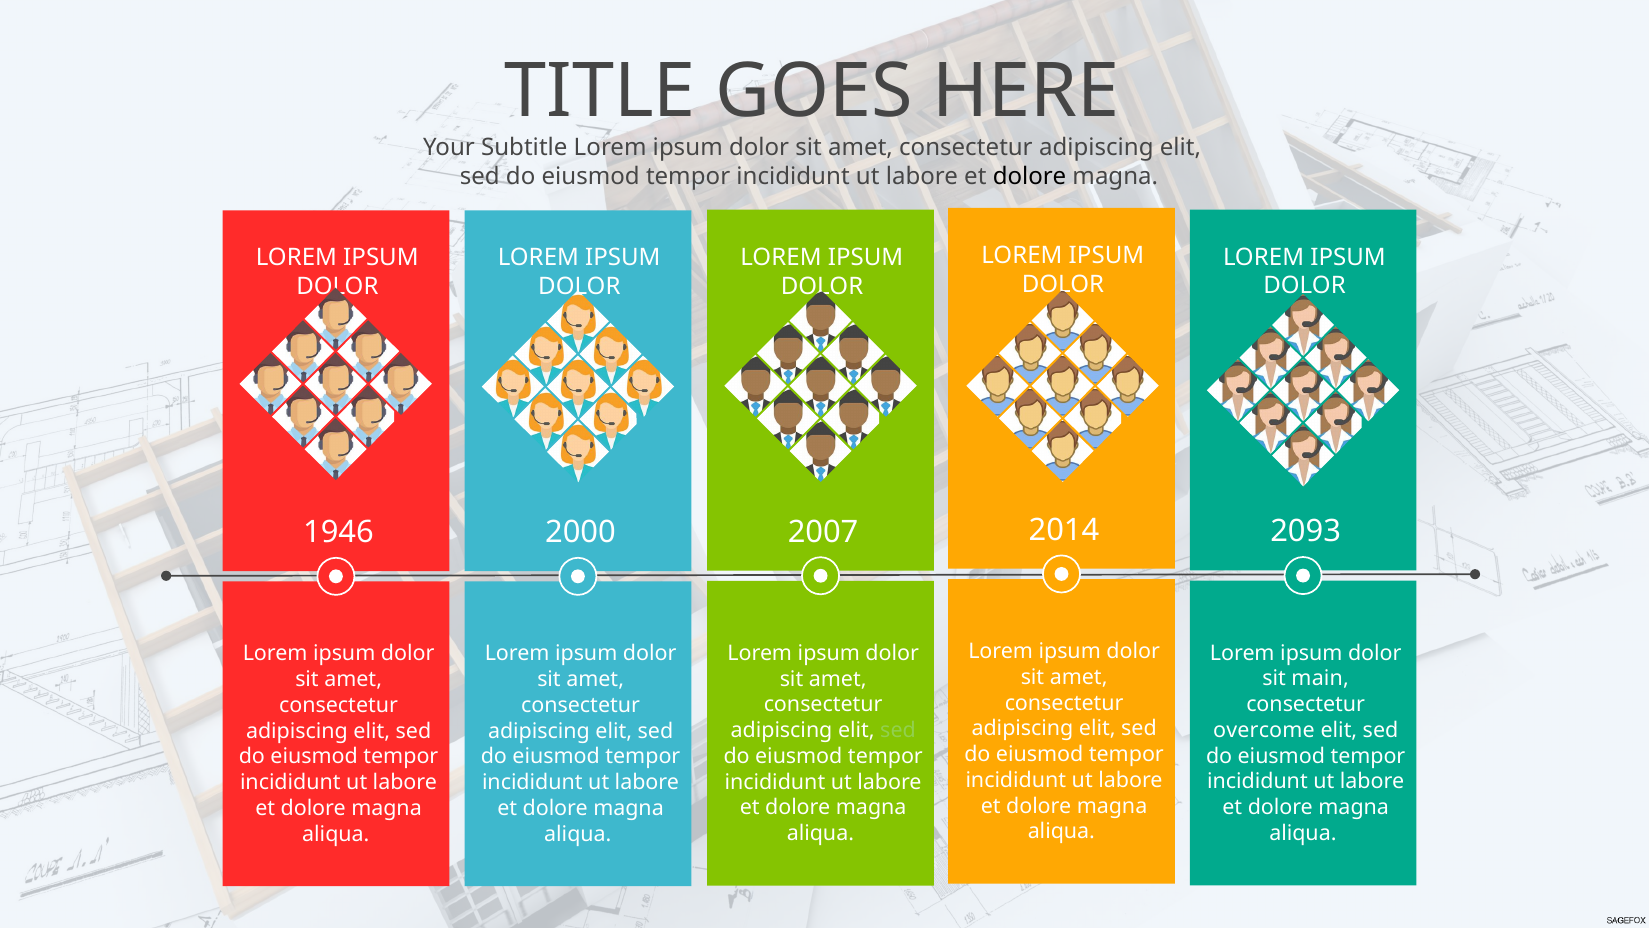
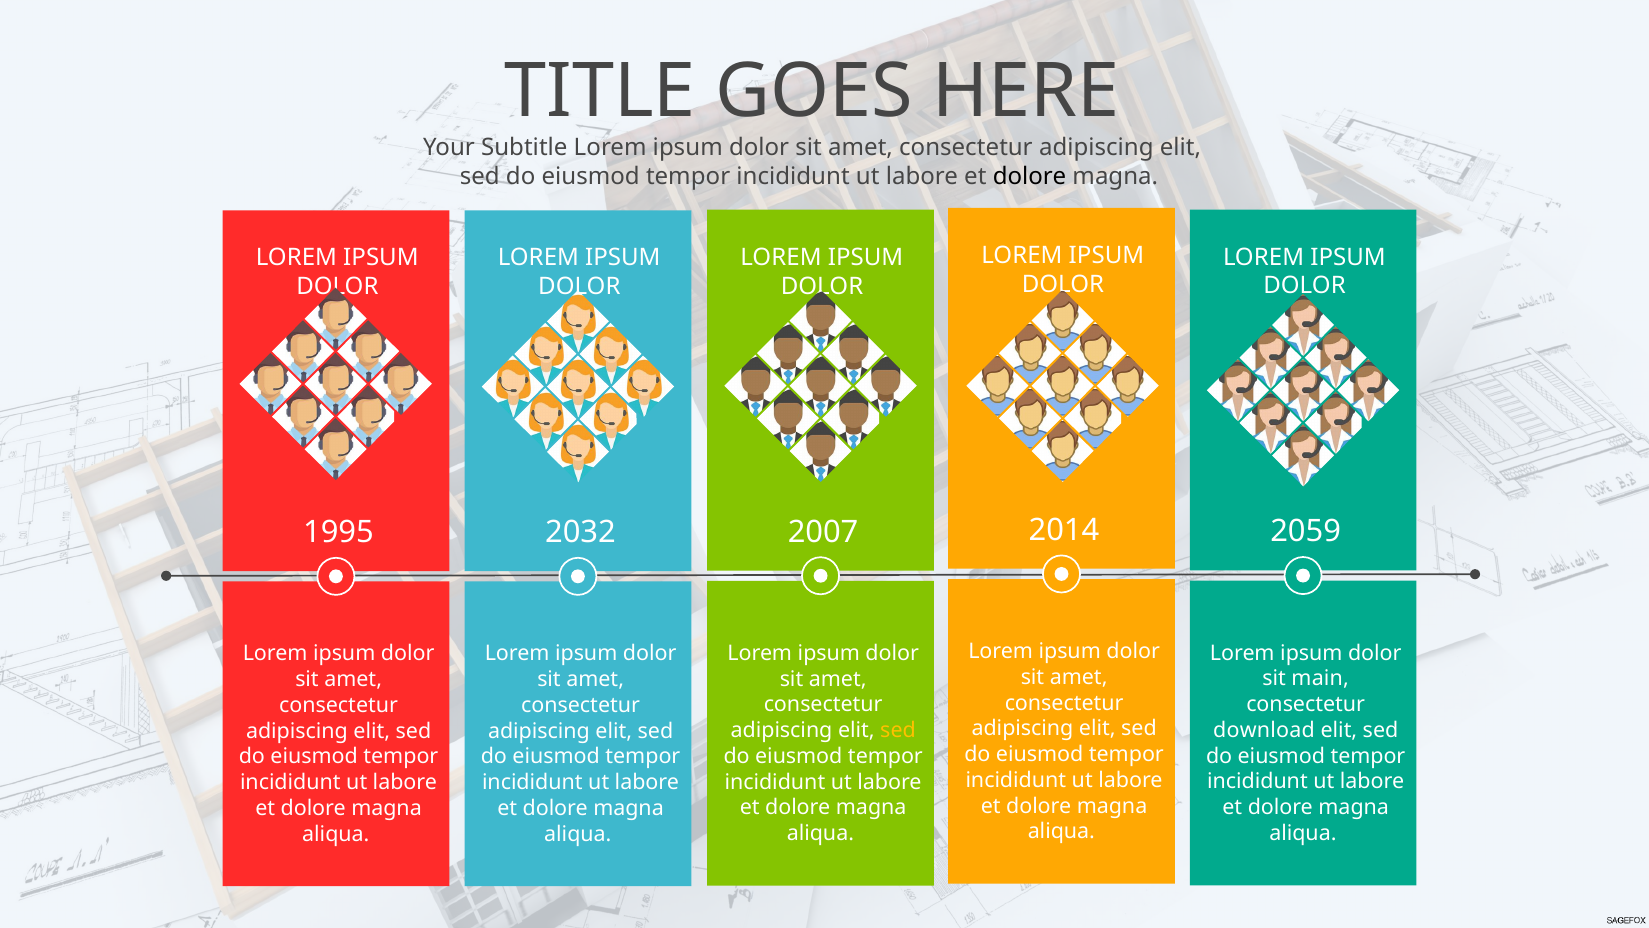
2093: 2093 -> 2059 (1306, 531)
1946: 1946 -> 1995 (339, 532)
2000: 2000 -> 2032 (580, 532)
overcome: overcome -> download (1264, 730)
sed colour: light green -> yellow (898, 730)
